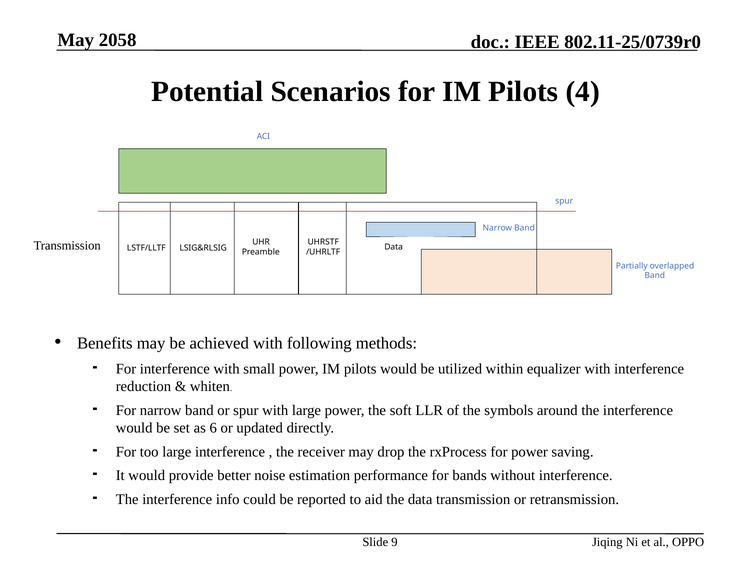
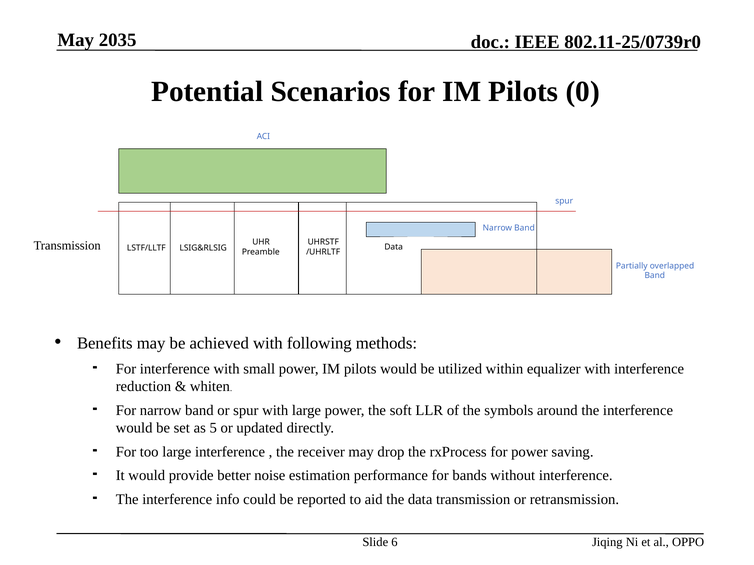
2058: 2058 -> 2035 (118, 40)
4: 4 -> 0 (583, 92)
6: 6 -> 5 (213, 428)
9: 9 -> 6 (395, 542)
